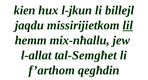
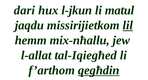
kien: kien -> dari (24, 10)
billejl: billejl -> matul (120, 10)
tal-Semgħet: tal-Semgħet -> tal-Iqiegħed (86, 55)
qegħdin underline: none -> present (99, 70)
